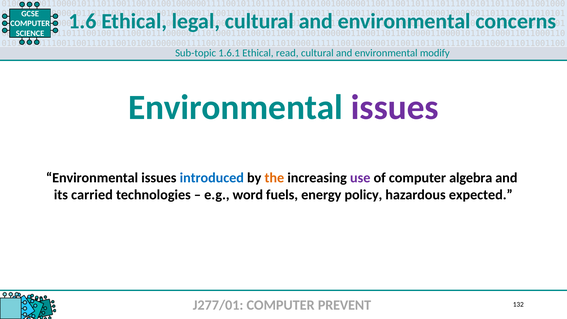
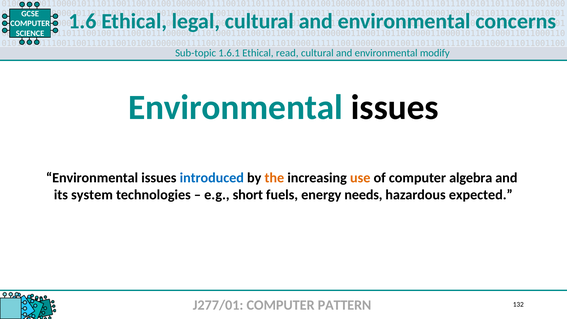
issues colour: purple -> black (395, 107)
use colour: purple -> orange (360, 178)
carried: carried -> system (92, 195)
word: word -> short (248, 195)
policy: policy -> needs (363, 195)
PREVENT: PREVENT -> PATTERN (344, 305)
